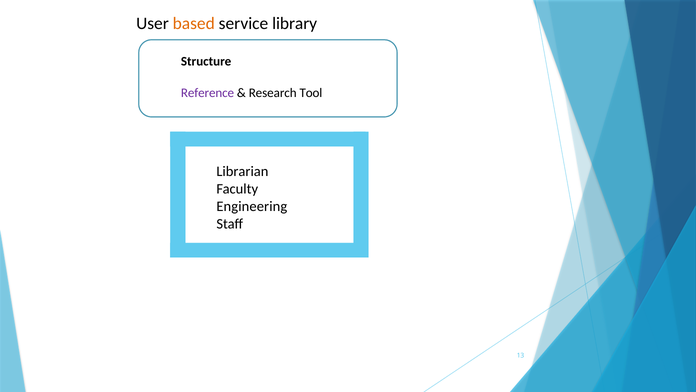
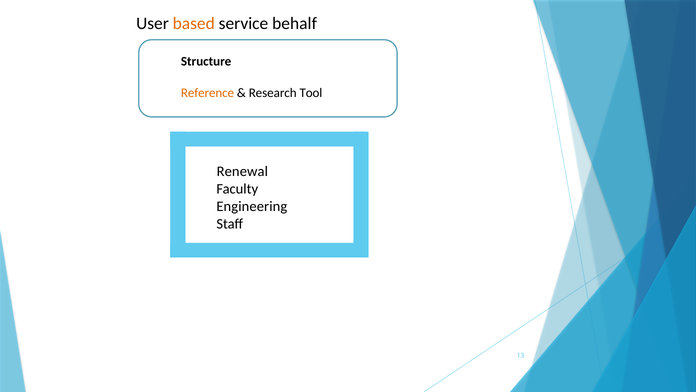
library: library -> behalf (295, 23)
Reference colour: purple -> orange (208, 93)
Librarian: Librarian -> Renewal (242, 171)
